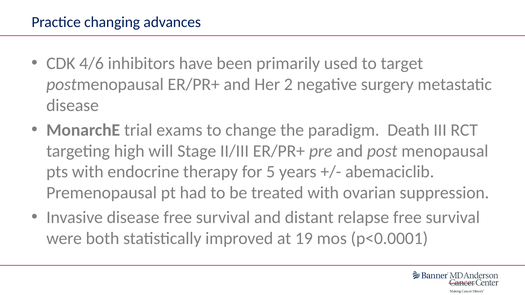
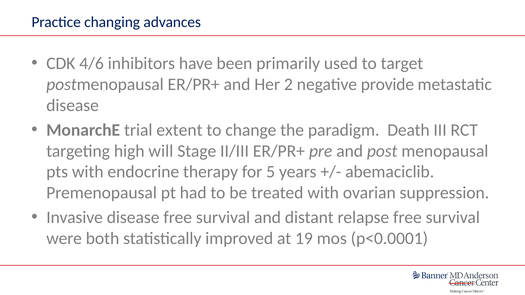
surgery: surgery -> provide (387, 85)
exams: exams -> extent (179, 130)
